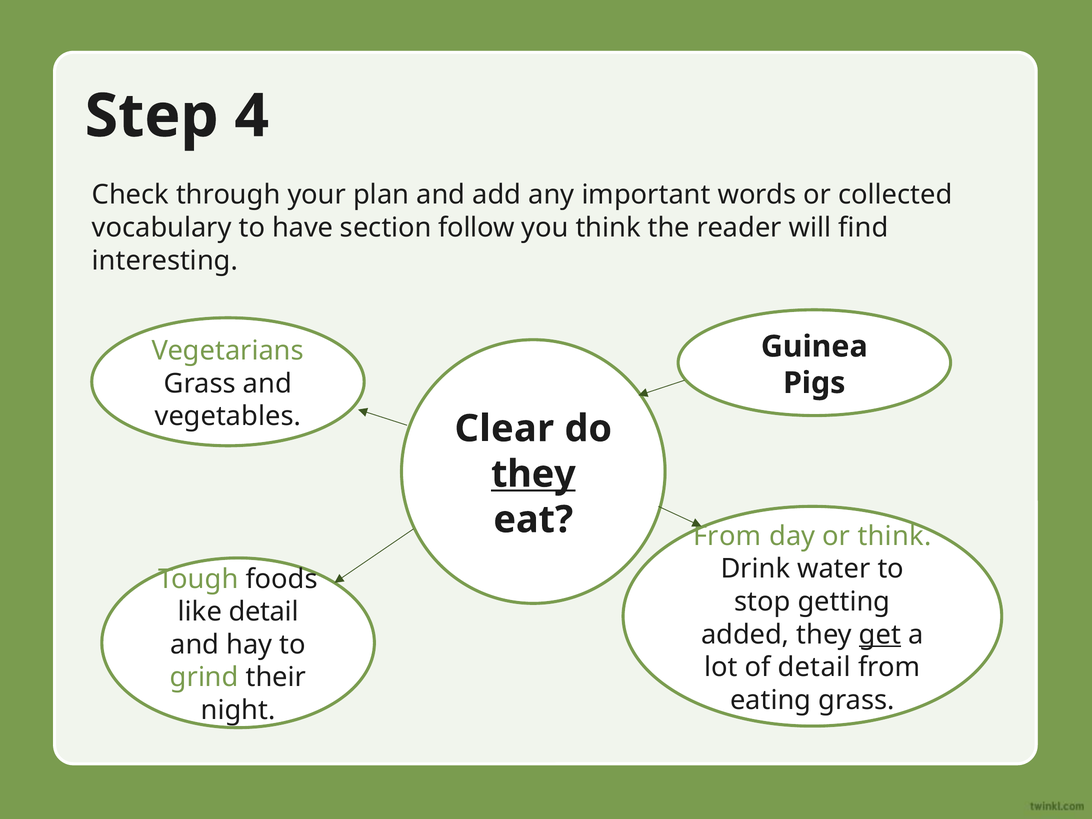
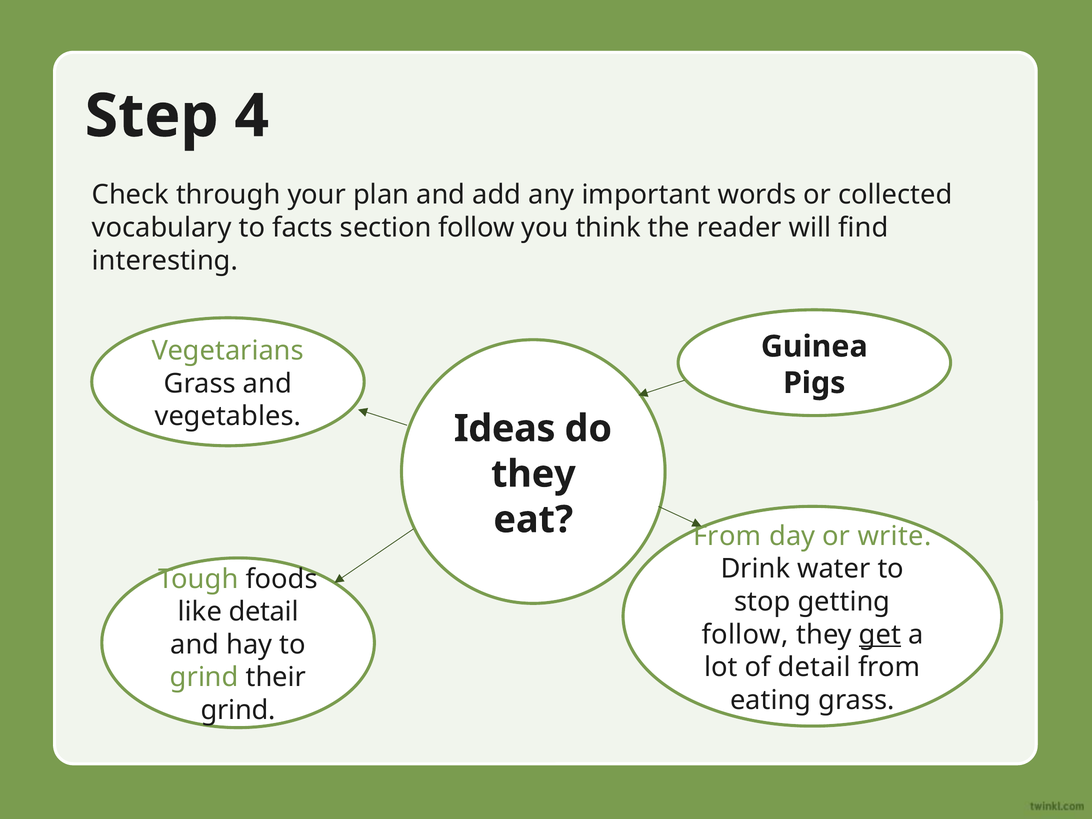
have: have -> facts (303, 228)
Clear: Clear -> Ideas (505, 429)
they underline: present -> none (533, 474)
or think: think -> write (894, 536)
added: added -> follow (745, 634)
night: night -> grind (238, 710)
